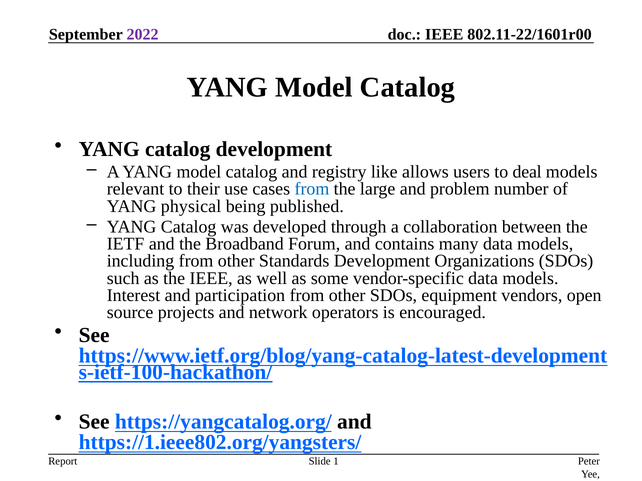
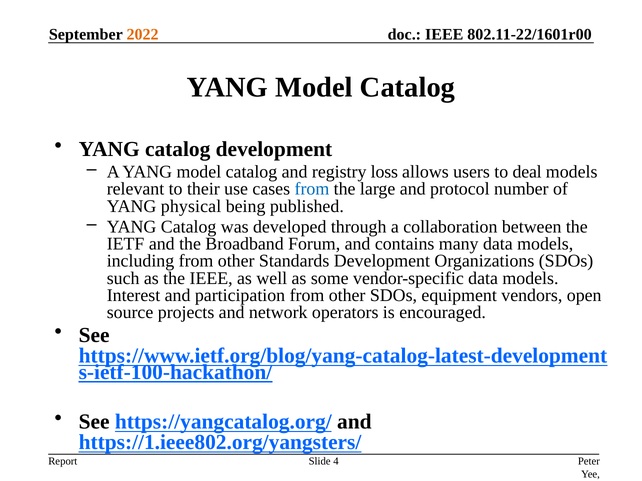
2022 colour: purple -> orange (143, 34)
like: like -> loss (384, 172)
problem: problem -> protocol (460, 189)
1: 1 -> 4 (336, 462)
